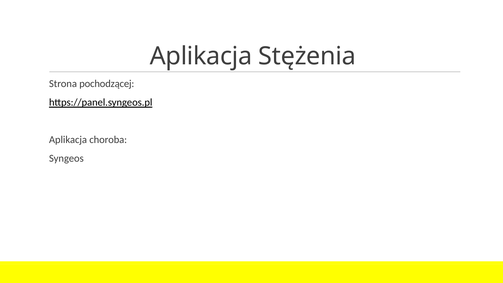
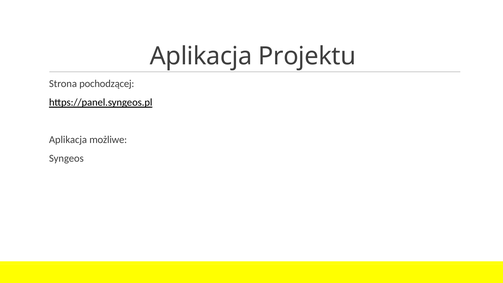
Stężenia: Stężenia -> Projektu (307, 56)
choroba: choroba -> możliwe (108, 140)
